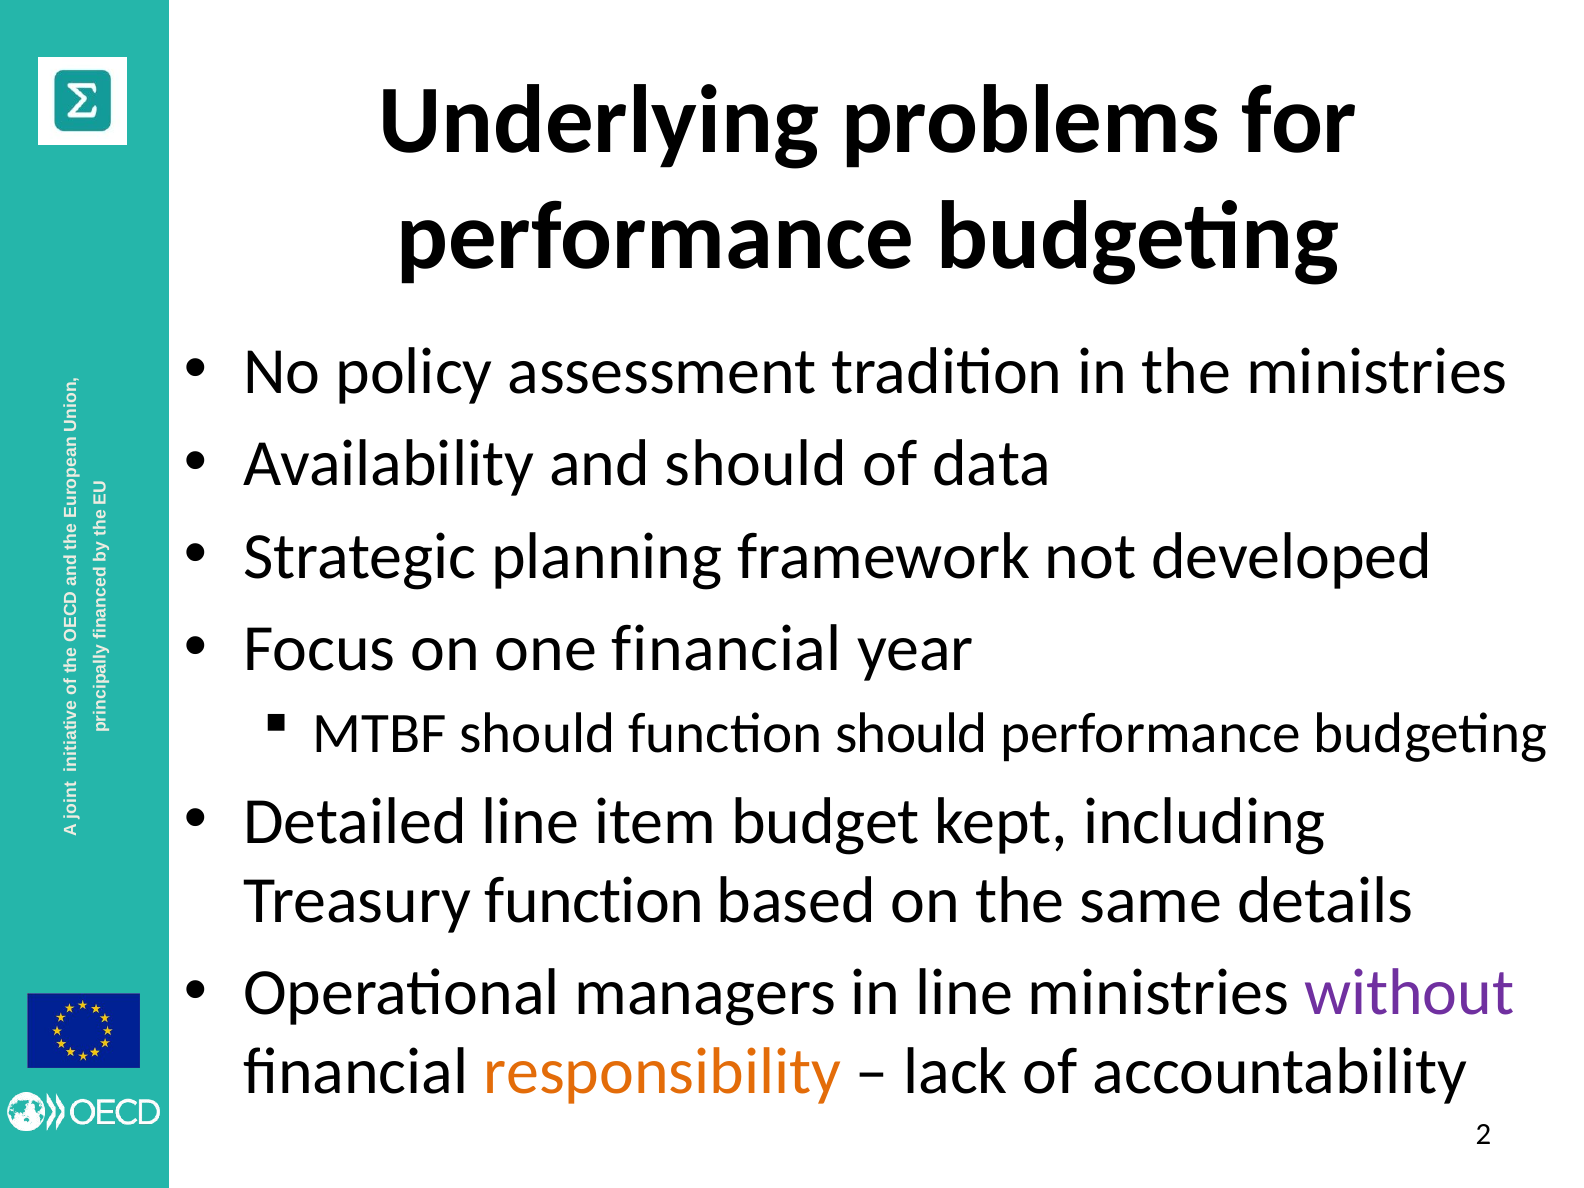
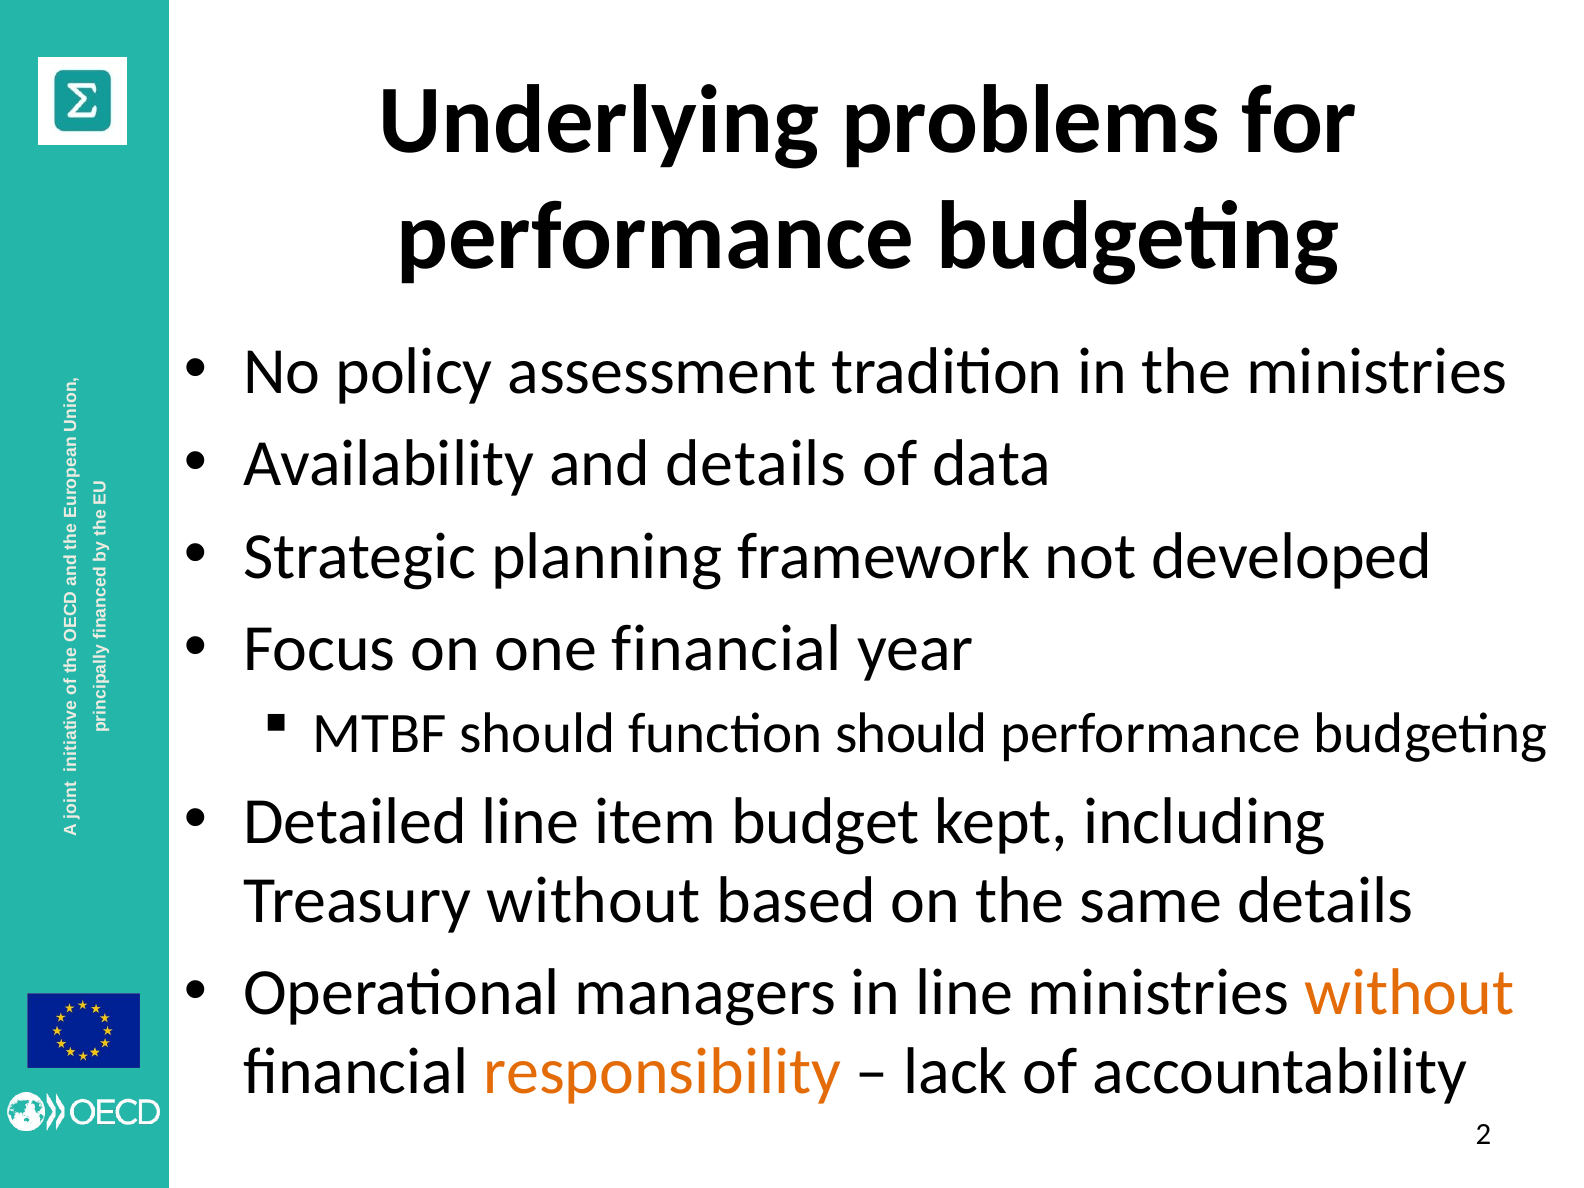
and should: should -> details (756, 464)
Treasury function: function -> without (594, 901)
without colour: purple -> orange (1409, 993)
